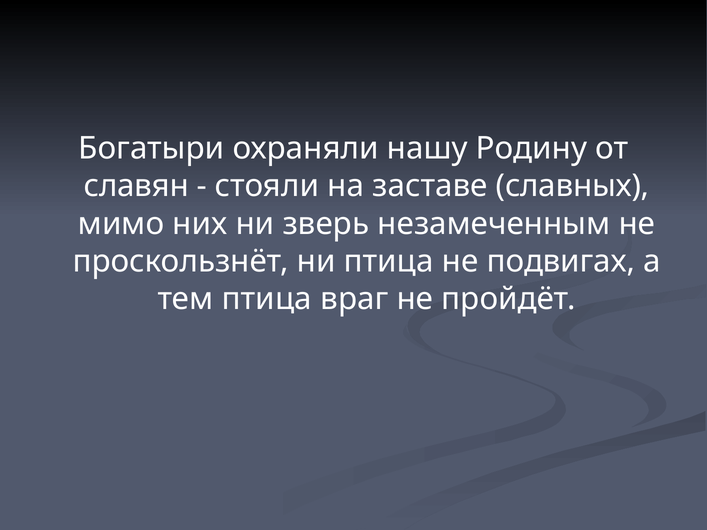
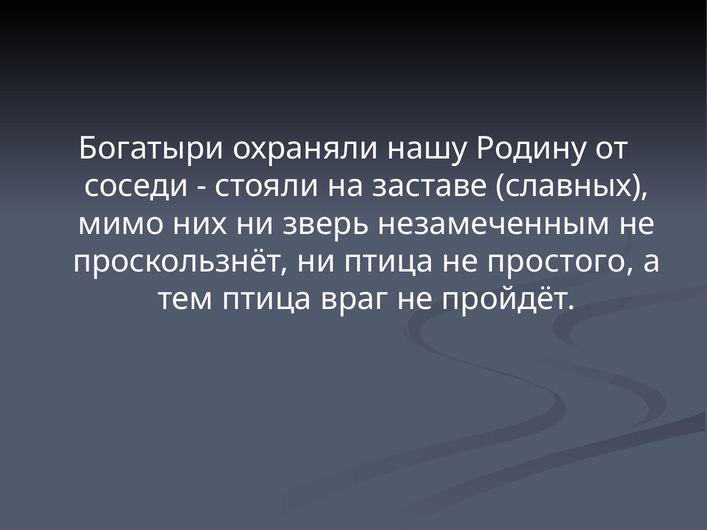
славян: славян -> соседи (136, 186)
подвигах: подвигах -> простого (561, 261)
